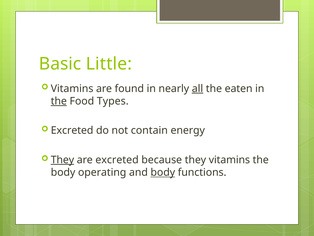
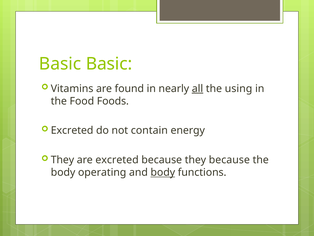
Basic Little: Little -> Basic (109, 64)
eaten: eaten -> using (239, 88)
the underline: present -> none (59, 101)
Types: Types -> Foods (113, 101)
They underline: present -> none (62, 160)
they vitamins: vitamins -> because (229, 160)
